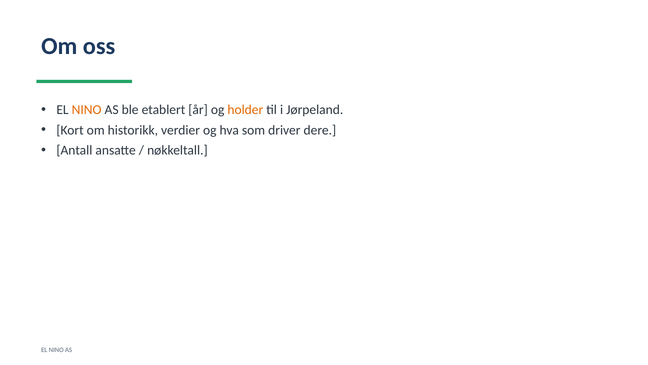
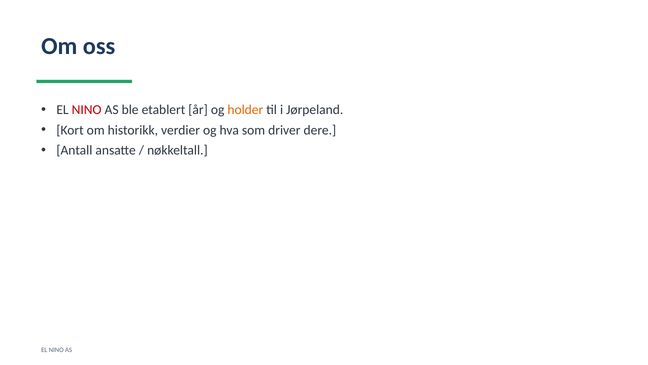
NINO colour: orange -> red (87, 110)
